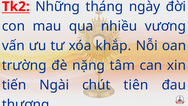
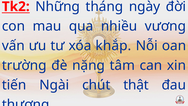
tiên: tiên -> thật (136, 85)
